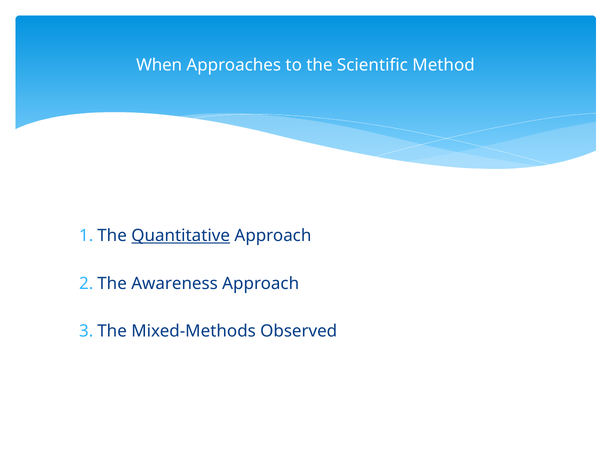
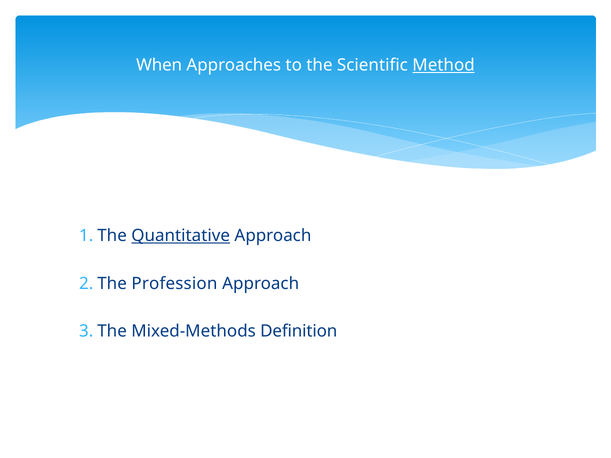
Method underline: none -> present (444, 65)
Awareness: Awareness -> Profession (174, 284)
Observed: Observed -> Definition (299, 332)
